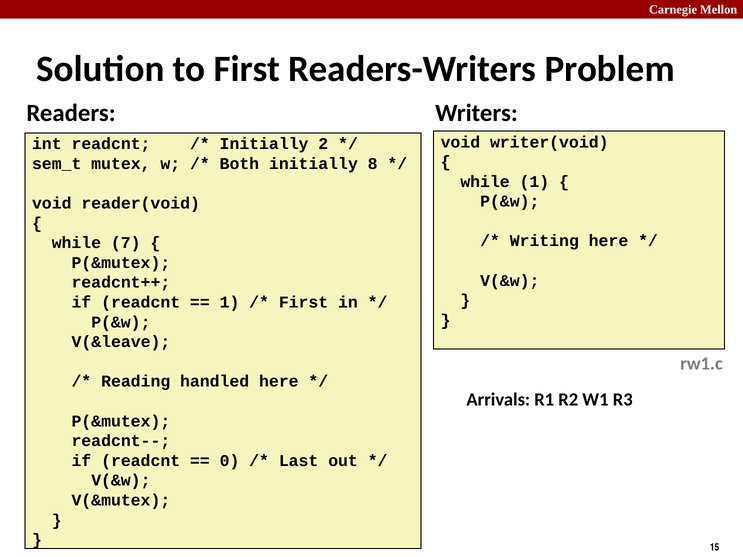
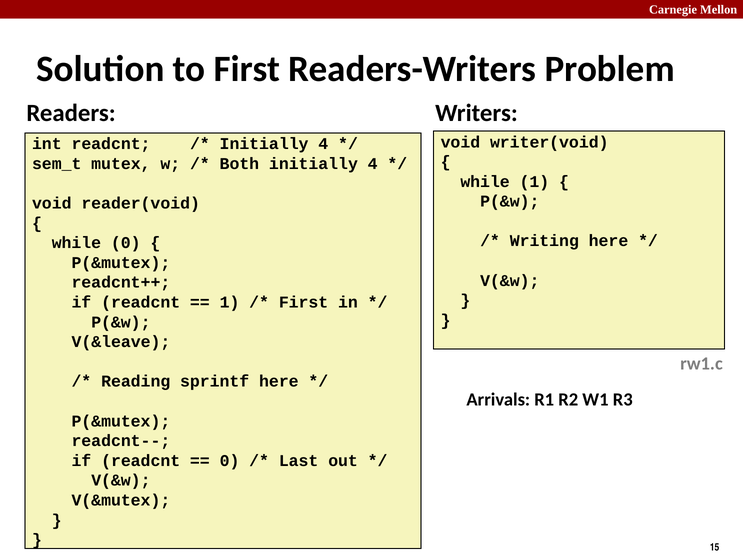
2: 2 -> 4 (323, 144)
Both initially 8: 8 -> 4 (373, 164)
while 7: 7 -> 0 (126, 243)
handled: handled -> sprintf (215, 382)
